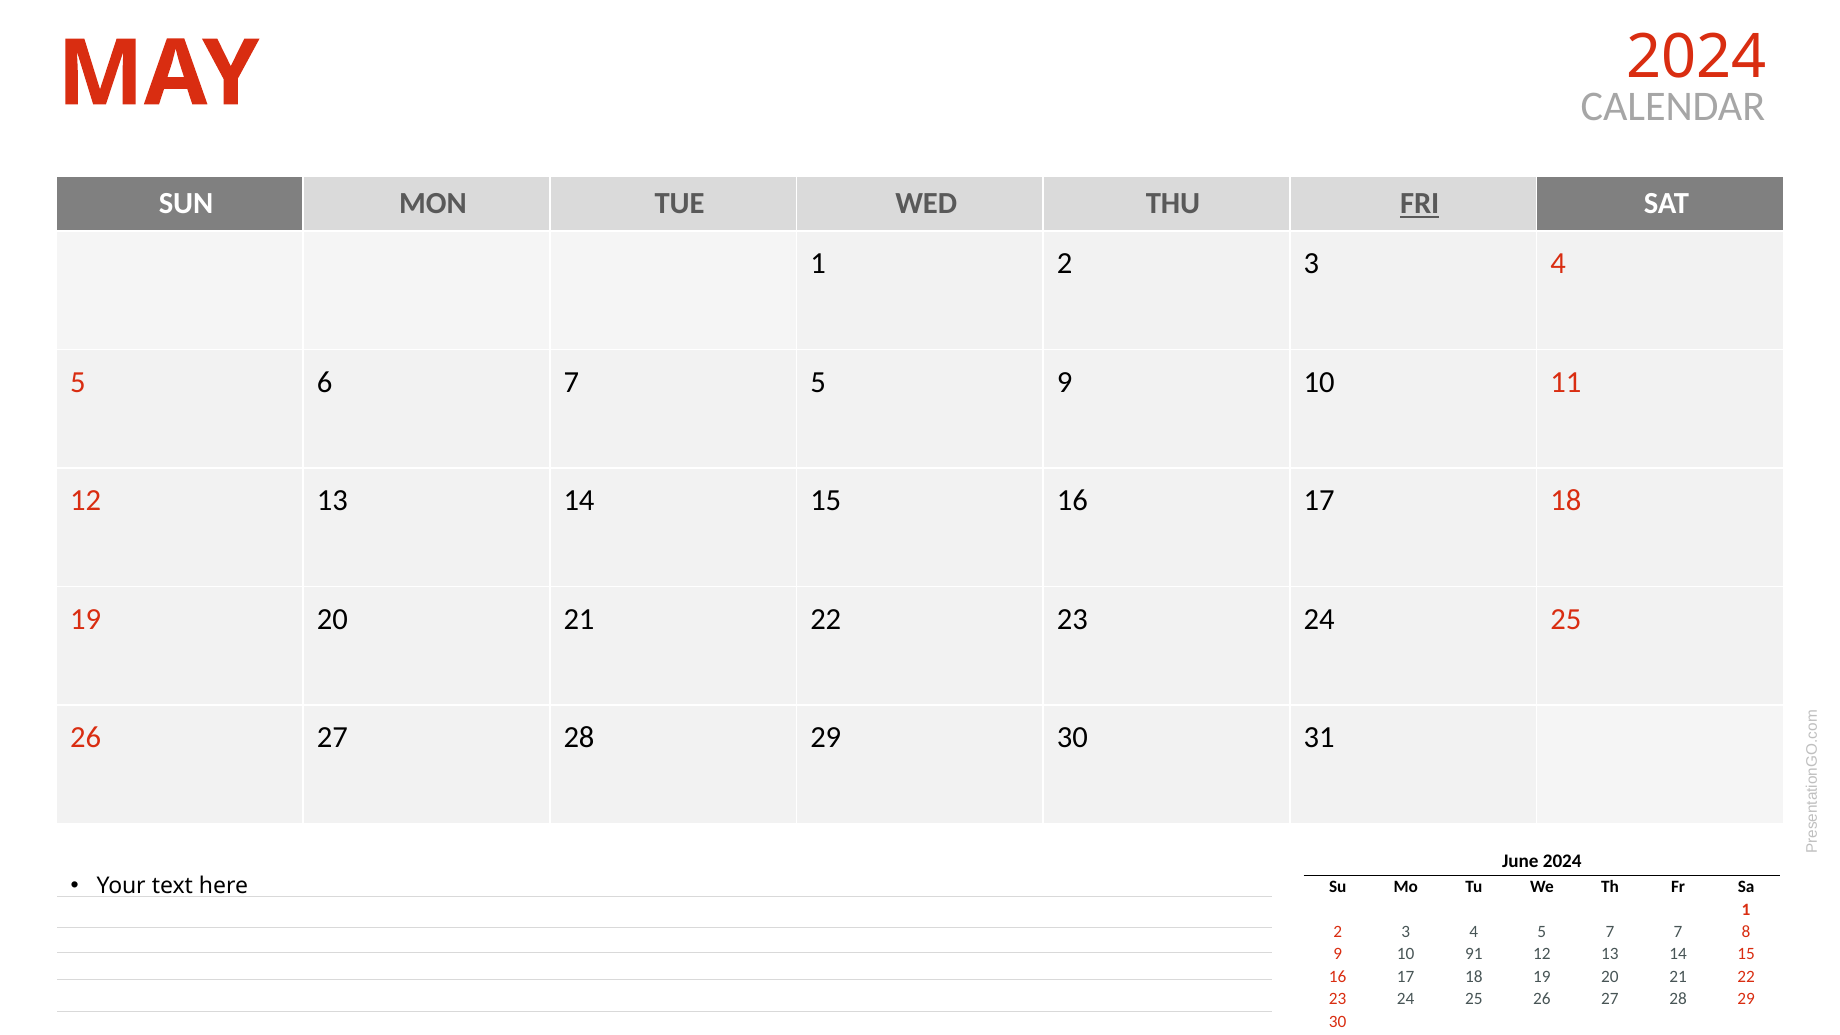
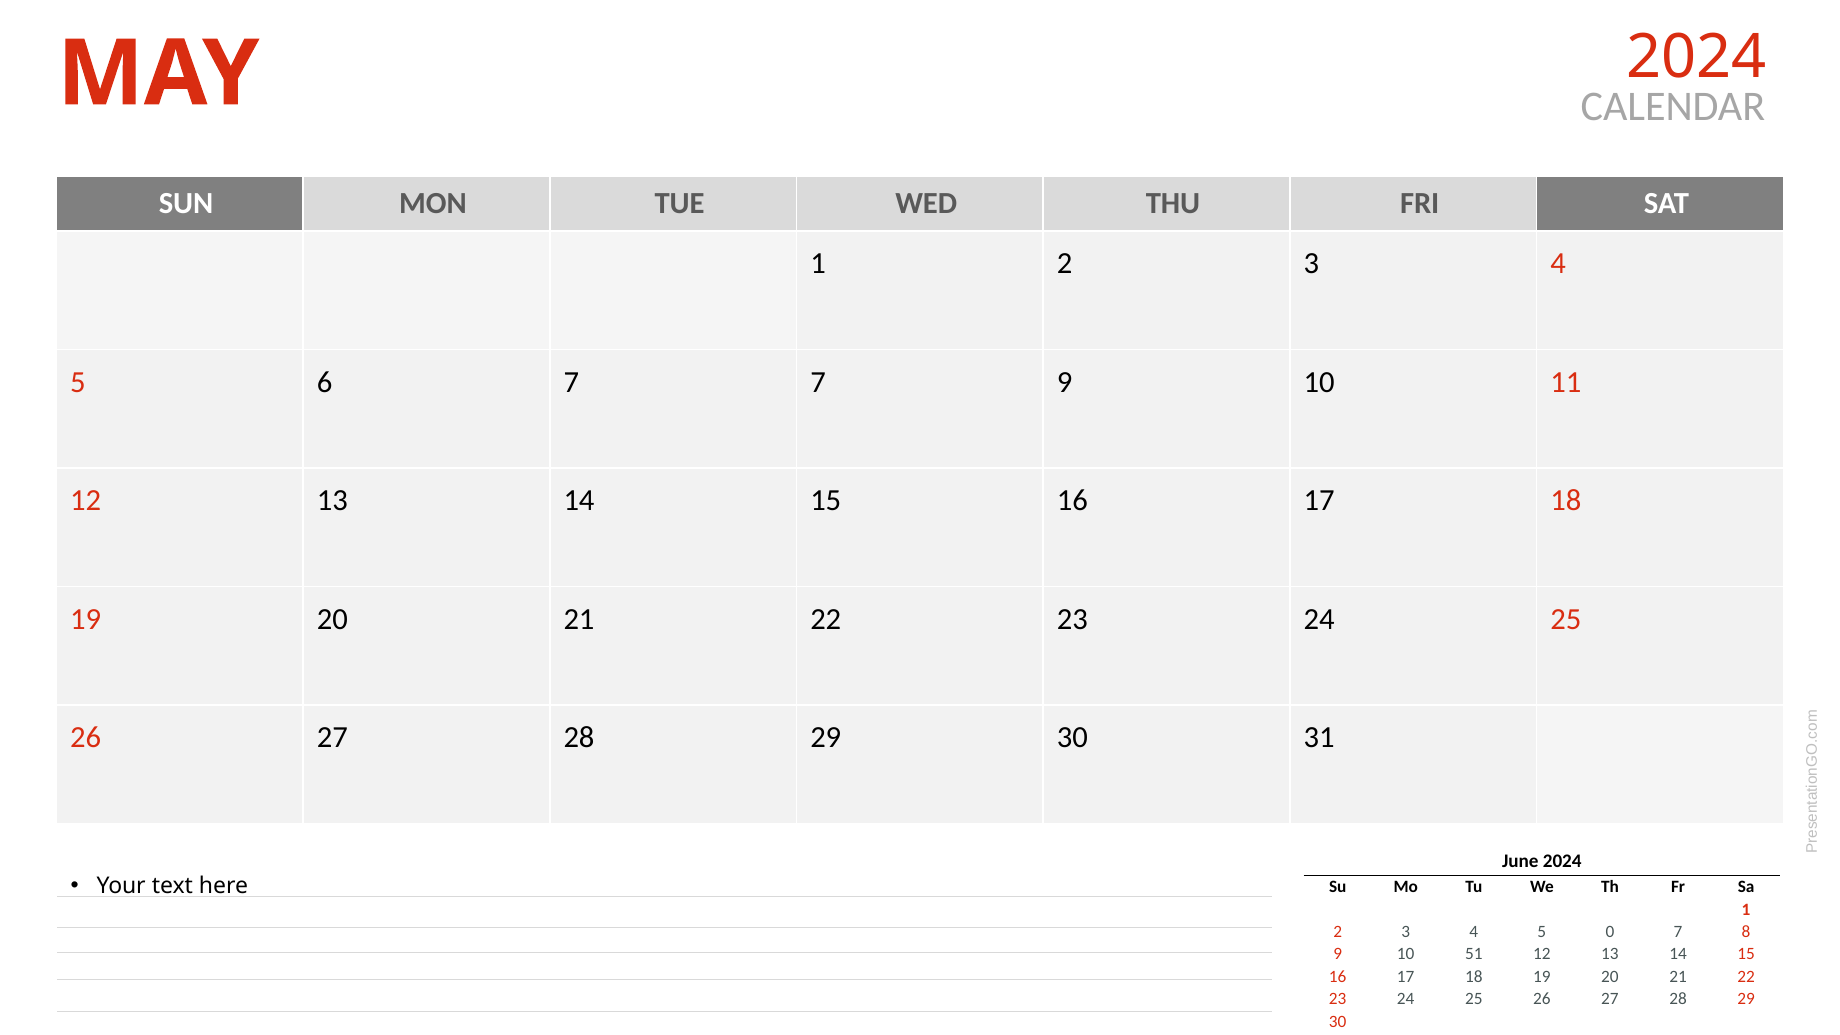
FRI underline: present -> none (1420, 204)
7 5: 5 -> 7 (818, 382)
5 7: 7 -> 0 (1610, 932)
91: 91 -> 51 (1474, 954)
